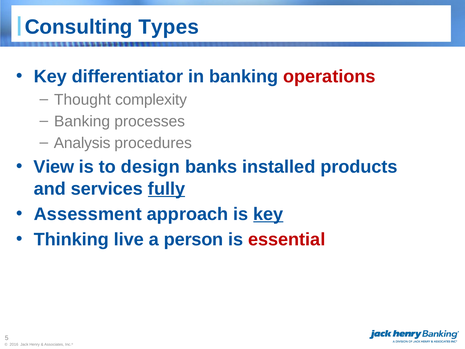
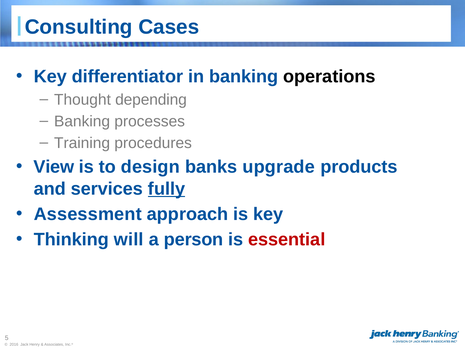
Types: Types -> Cases (169, 27)
operations colour: red -> black (329, 76)
complexity: complexity -> depending (151, 100)
Analysis: Analysis -> Training (82, 143)
installed: installed -> upgrade (279, 167)
key underline: present -> none (268, 214)
live: live -> will (129, 239)
